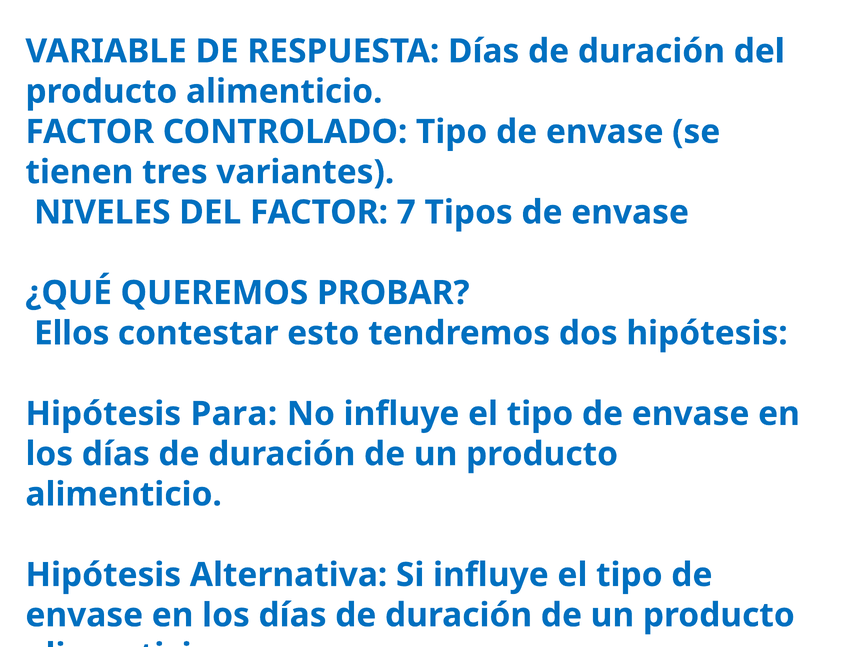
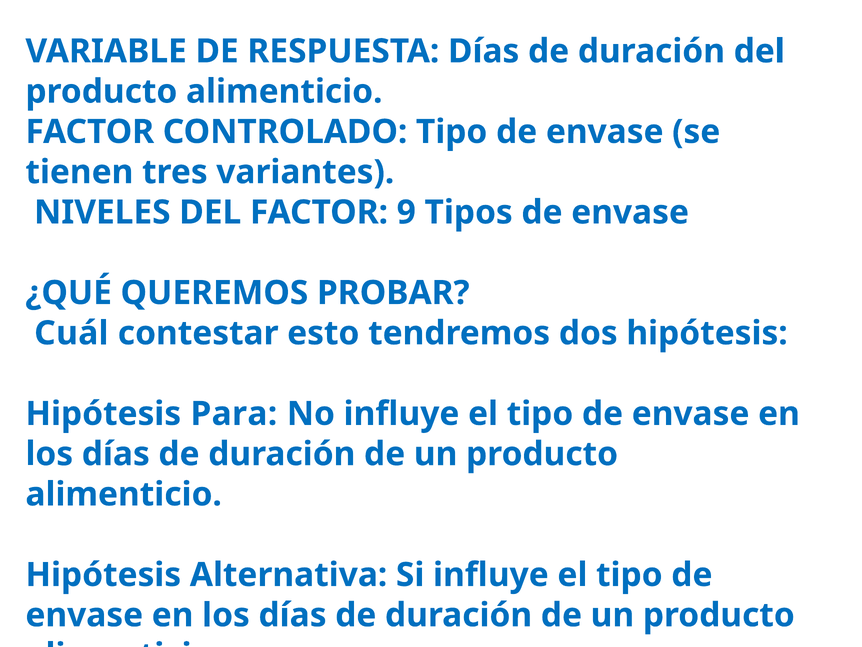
7: 7 -> 9 (406, 212)
Ellos: Ellos -> Cuál (71, 333)
